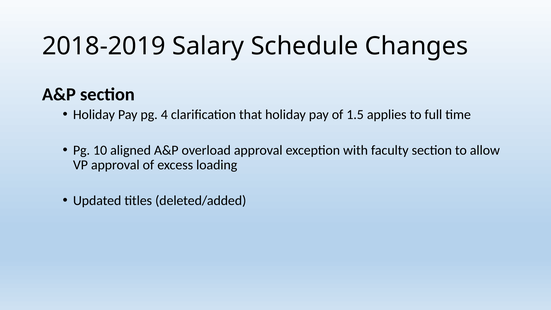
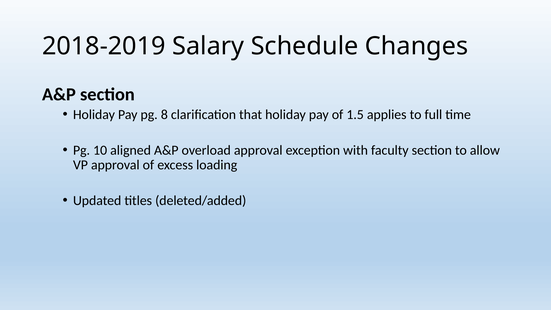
4: 4 -> 8 (164, 115)
